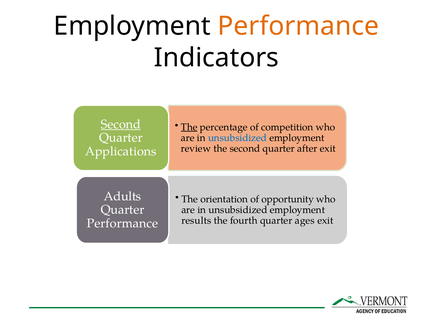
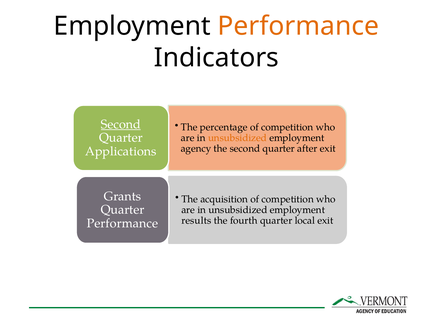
The underline: present -> none (189, 127)
unsubsidized colour: blue -> orange (238, 138)
review: review -> agency (196, 148)
Adults: Adults -> Grants (123, 196)
orientation: orientation -> acquisition (224, 199)
opportunity: opportunity -> competition (288, 199)
ages: ages -> local (305, 220)
